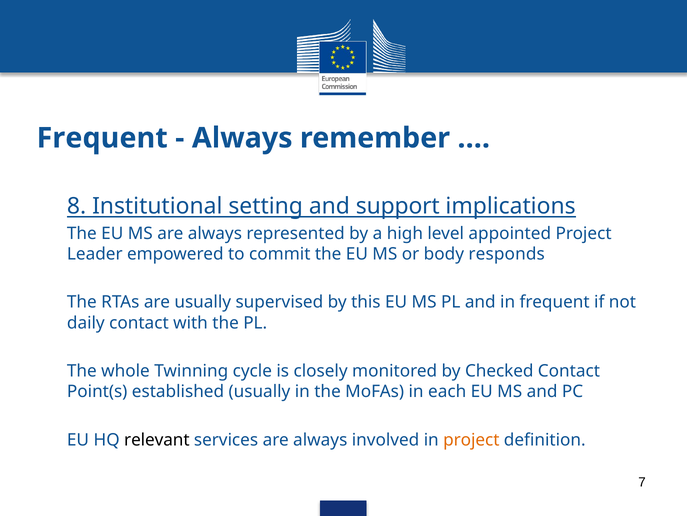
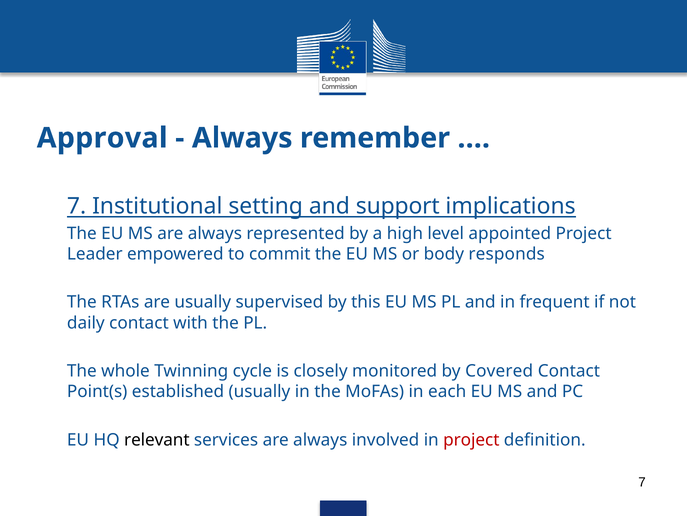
Frequent: Frequent -> Approval (102, 138)
8: 8 -> 7 (77, 206)
Checked: Checked -> Covered (499, 371)
project colour: orange -> red (471, 439)
